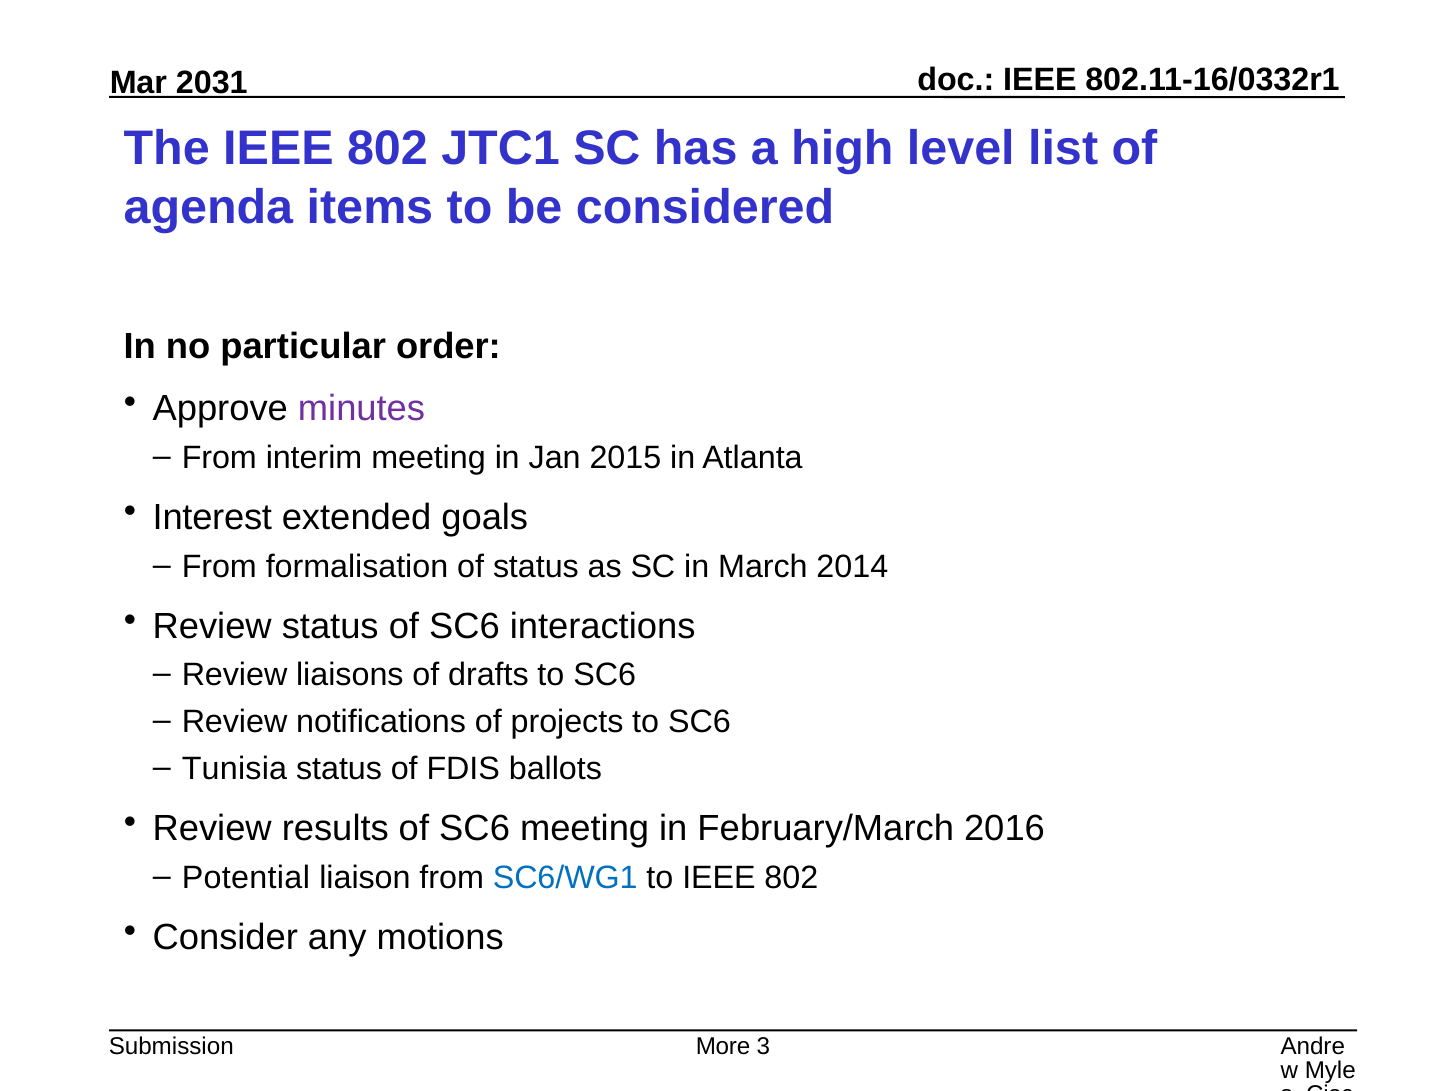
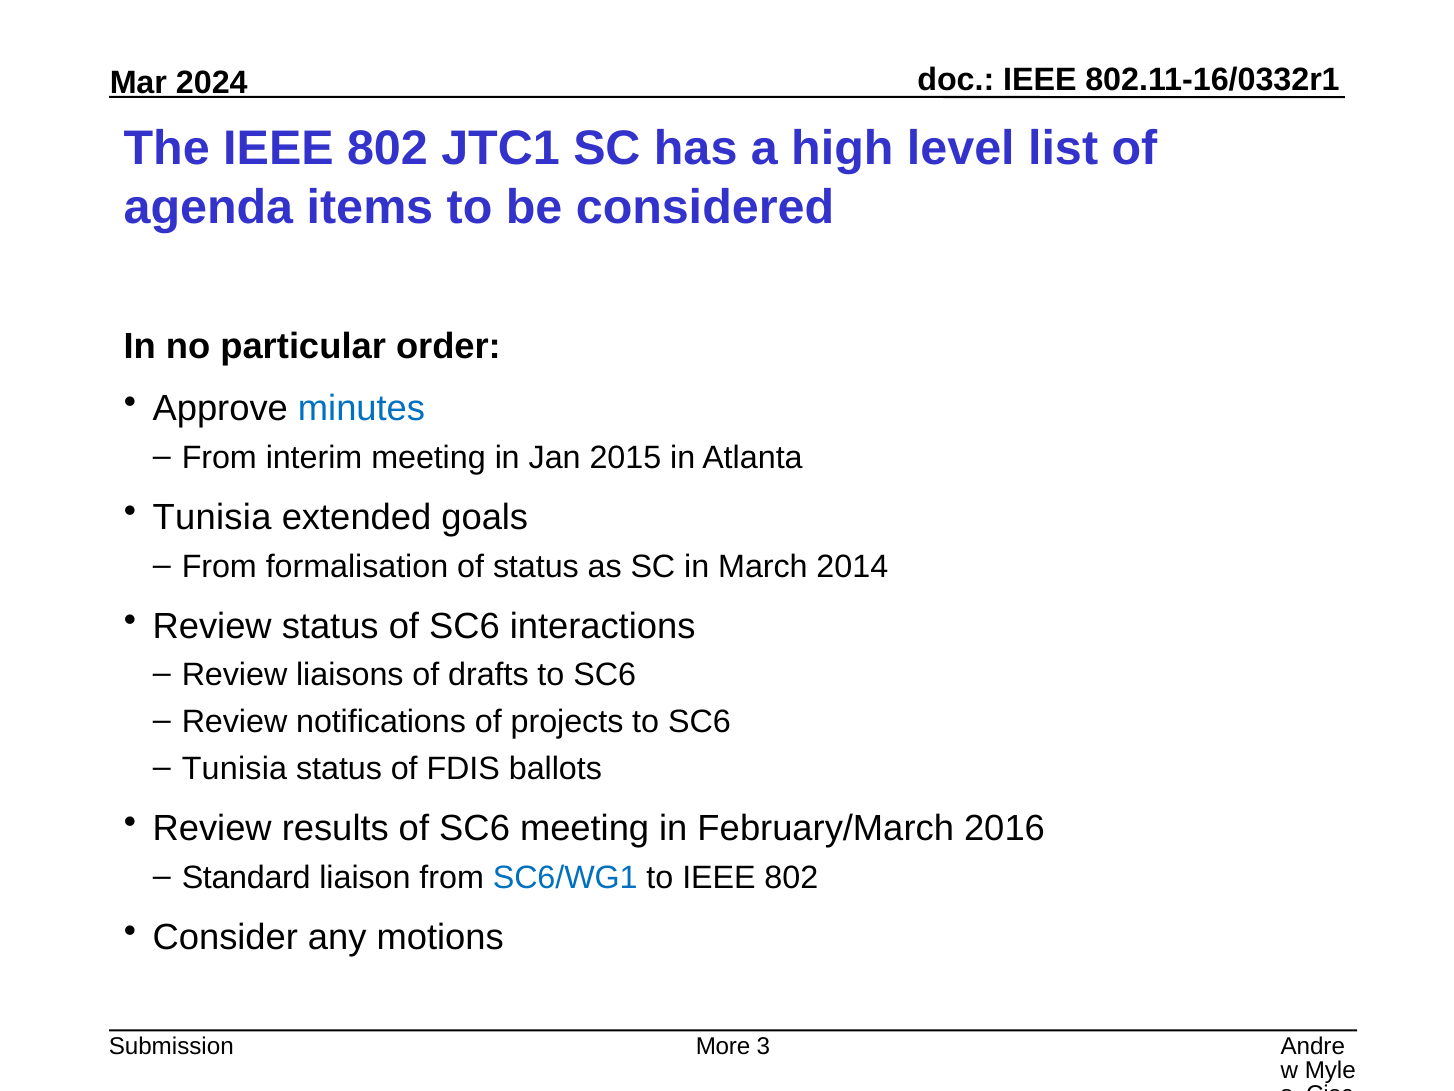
2031: 2031 -> 2024 (212, 83)
minutes colour: purple -> blue (362, 409)
Interest: Interest -> Tunisia (212, 517)
Potential: Potential -> Standard (246, 877)
